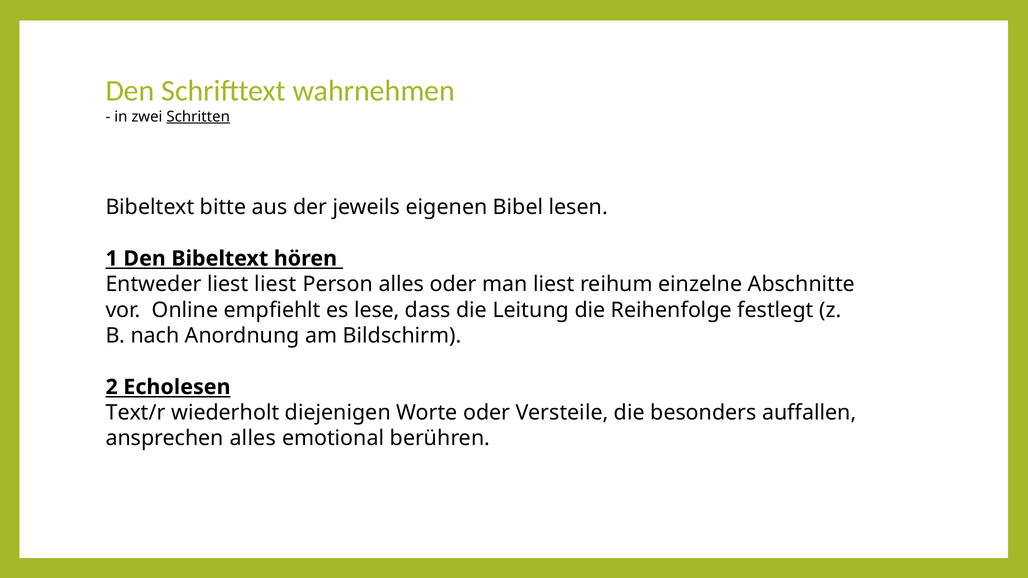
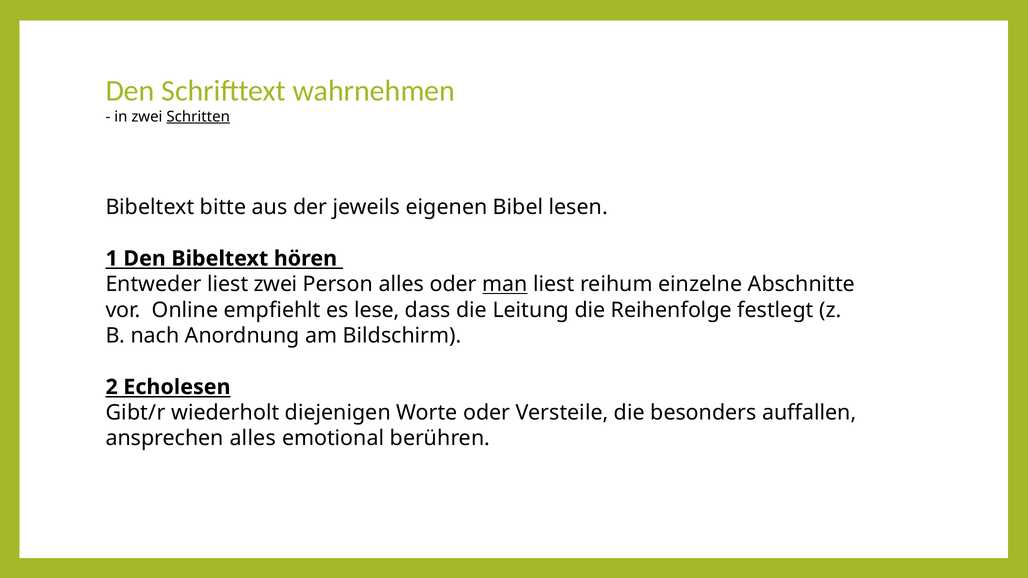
liest liest: liest -> zwei (276, 284)
man underline: none -> present (505, 284)
Text/r: Text/r -> Gibt/r (135, 413)
